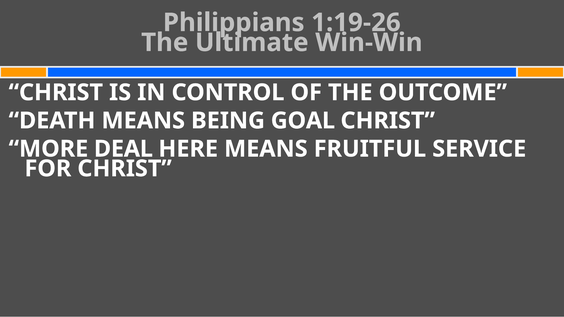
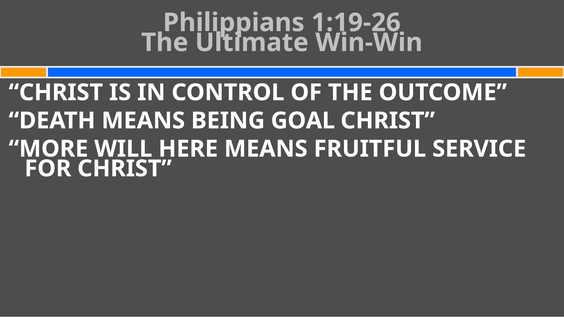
DEAL: DEAL -> WILL (123, 149)
